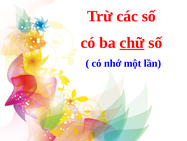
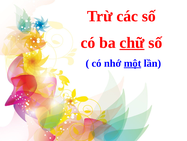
một underline: none -> present (133, 63)
